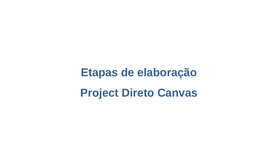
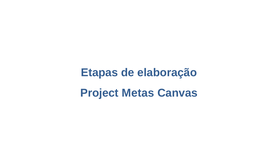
Direto: Direto -> Metas (138, 93)
